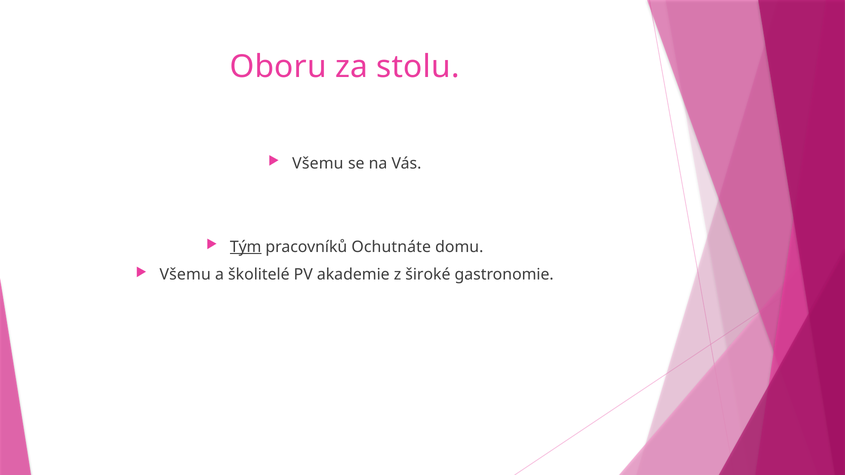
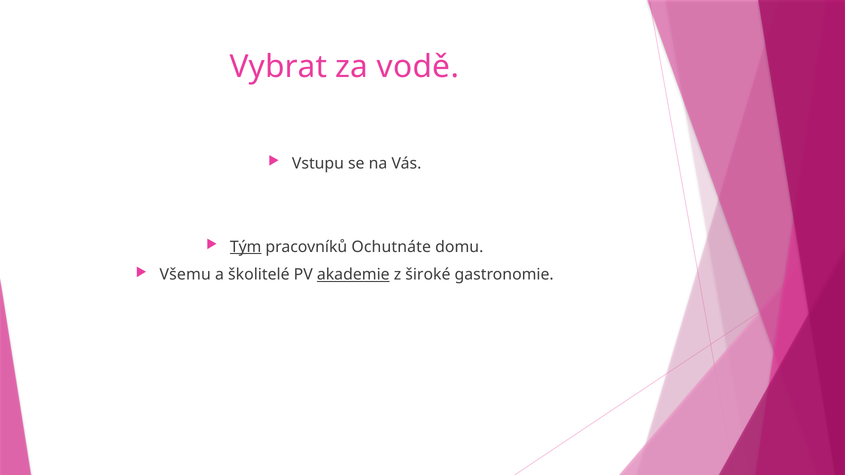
Oboru: Oboru -> Vybrat (278, 67)
stolu: stolu -> vodě (418, 67)
Všemu: Všemu -> Vstupu (318, 164)
akademie underline: none -> present (353, 275)
